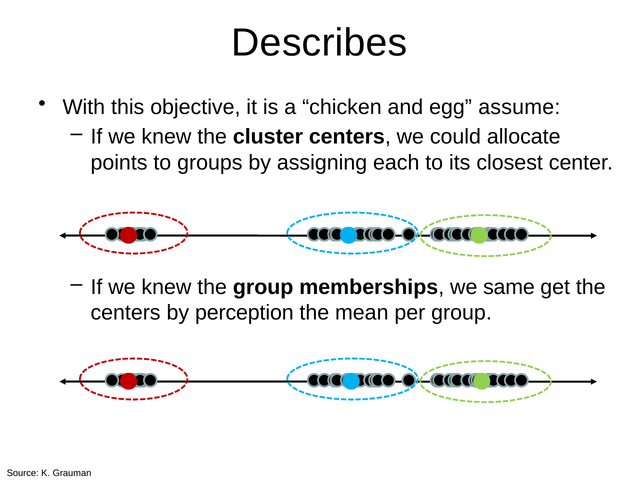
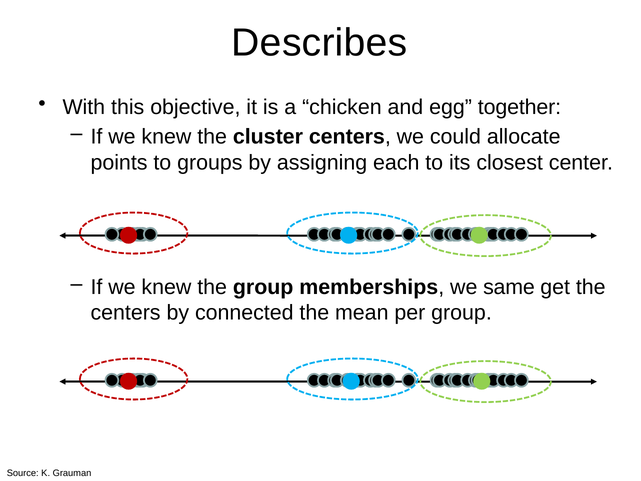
assume: assume -> together (519, 107)
perception: perception -> connected (244, 313)
